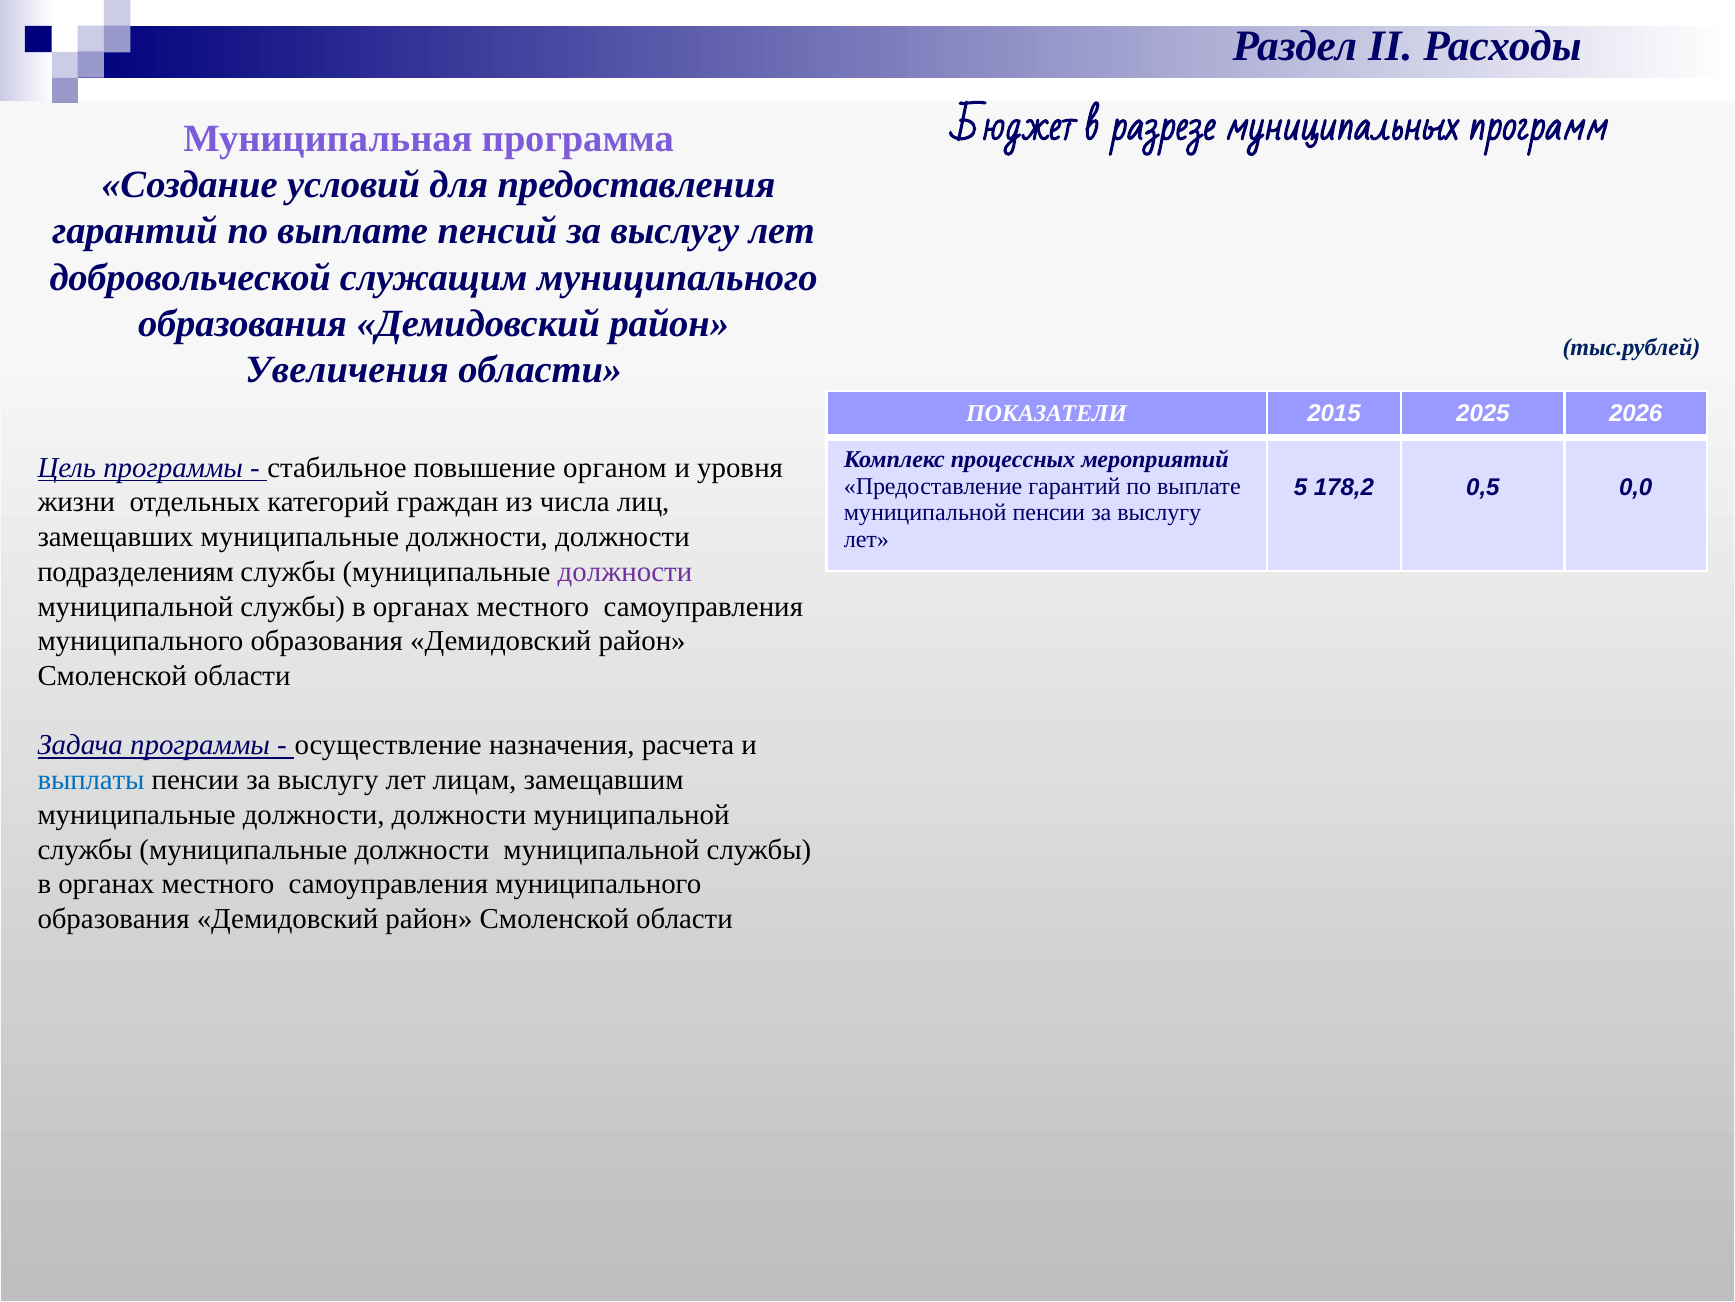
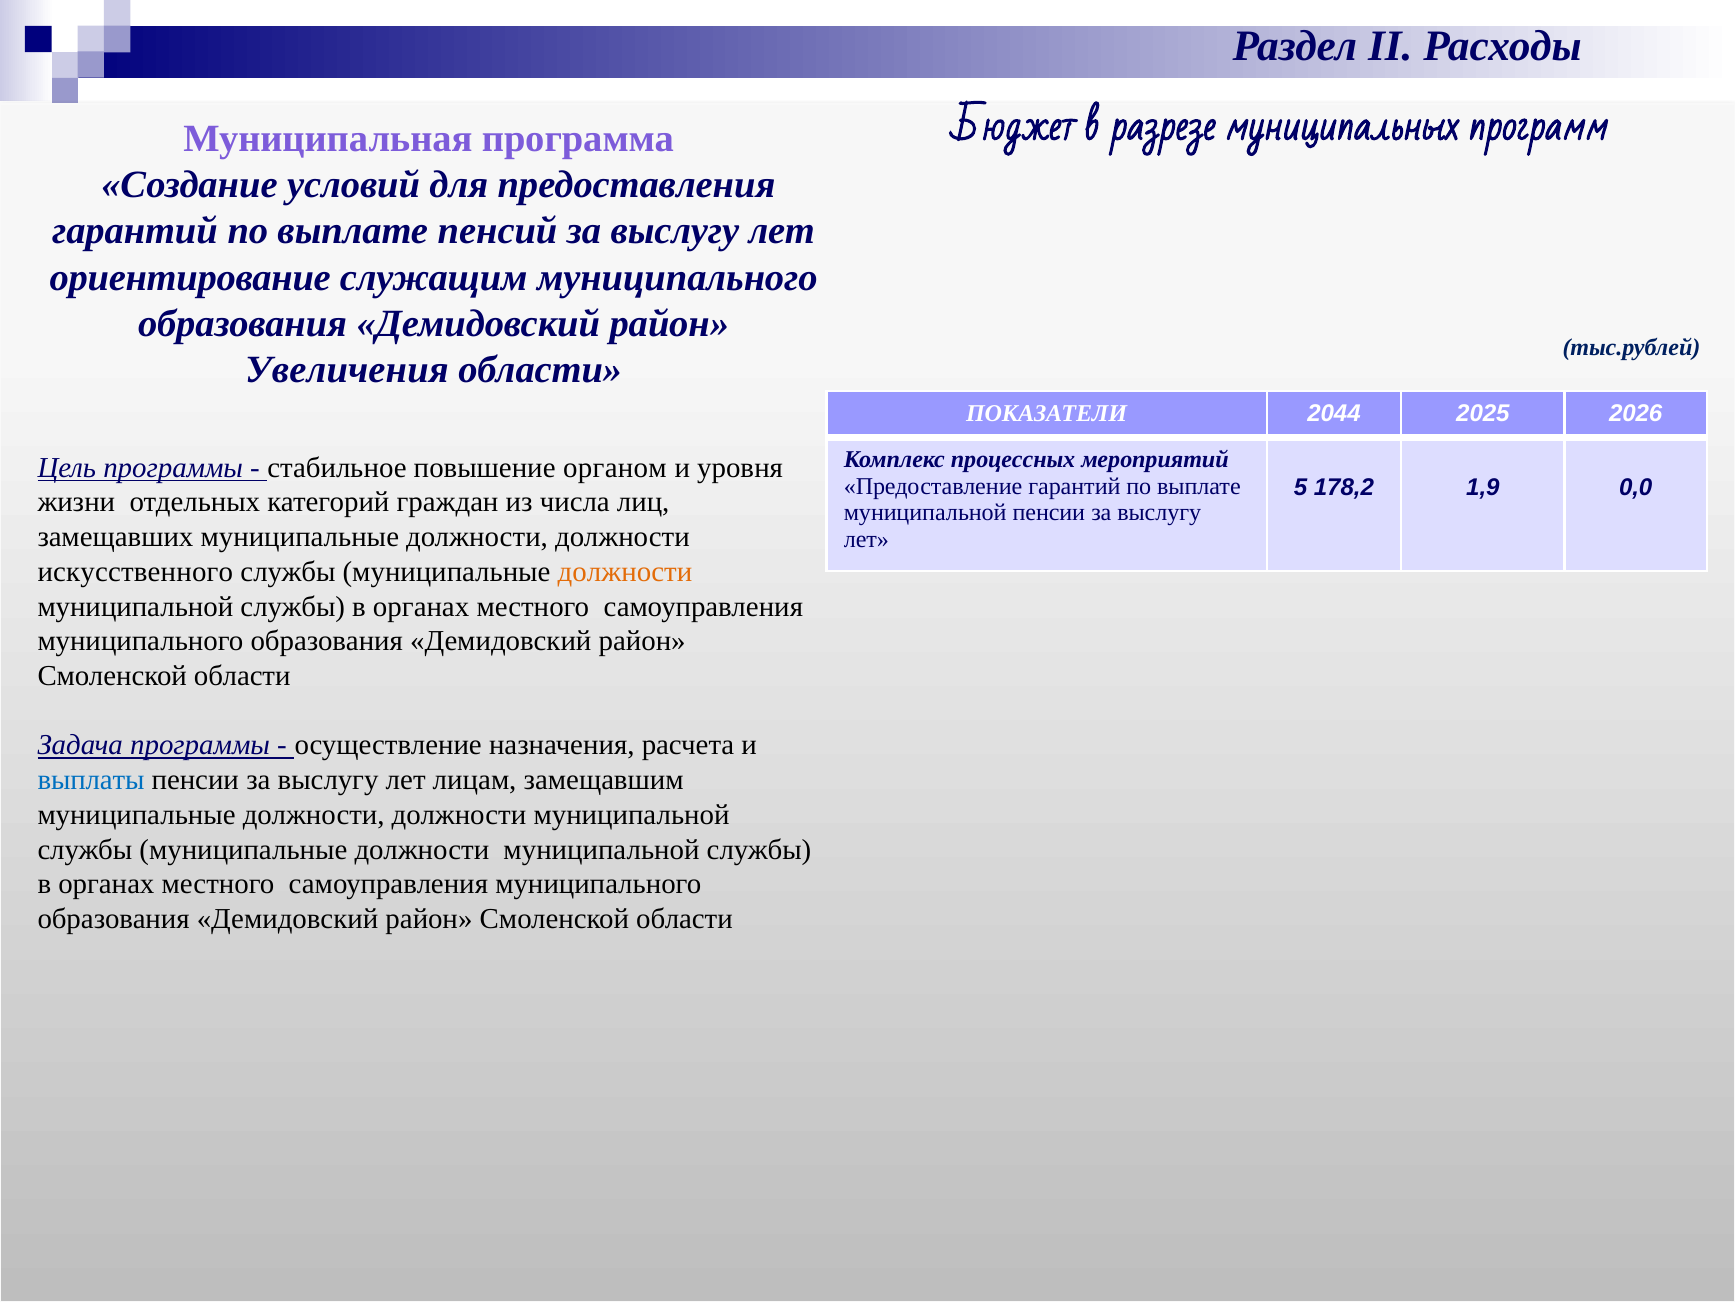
добровольческой: добровольческой -> ориентирование (190, 277)
2015: 2015 -> 2044 (1334, 413)
0,5: 0,5 -> 1,9 (1483, 487)
подразделениям: подразделениям -> искусственного (135, 571)
должности colour: purple -> orange (625, 571)
